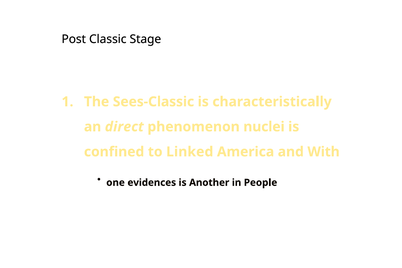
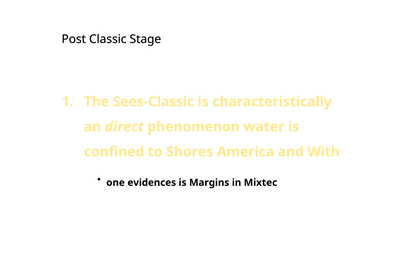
nuclei: nuclei -> water (264, 127)
Linked: Linked -> Shores (190, 152)
Another: Another -> Margins (209, 183)
People: People -> Mixtec (261, 183)
